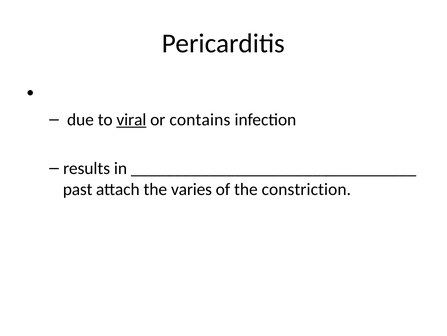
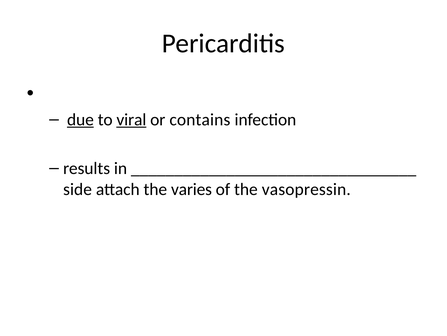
due underline: none -> present (80, 119)
past: past -> side (78, 189)
constriction: constriction -> vasopressin (306, 189)
